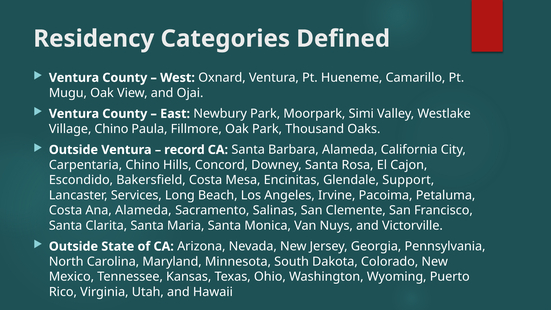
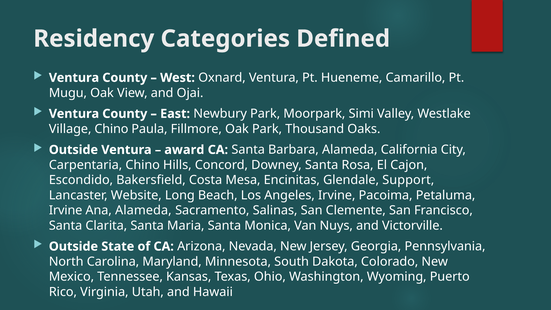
record: record -> award (184, 150)
Services: Services -> Website (136, 195)
Costa: Costa -> Irvine (66, 210)
